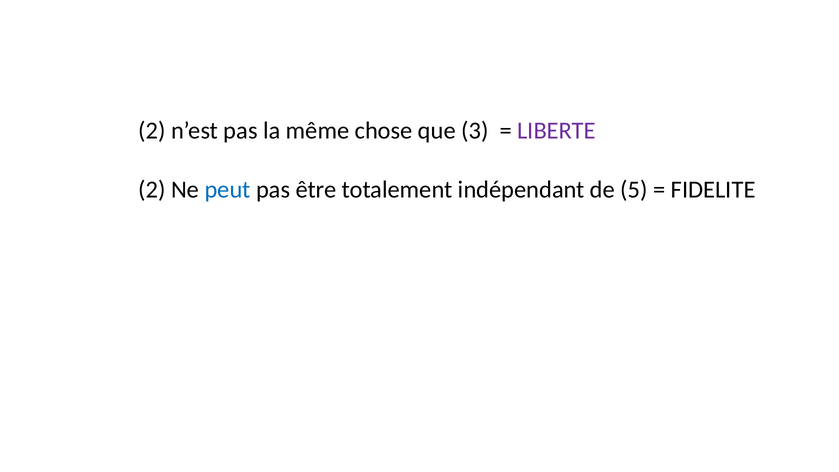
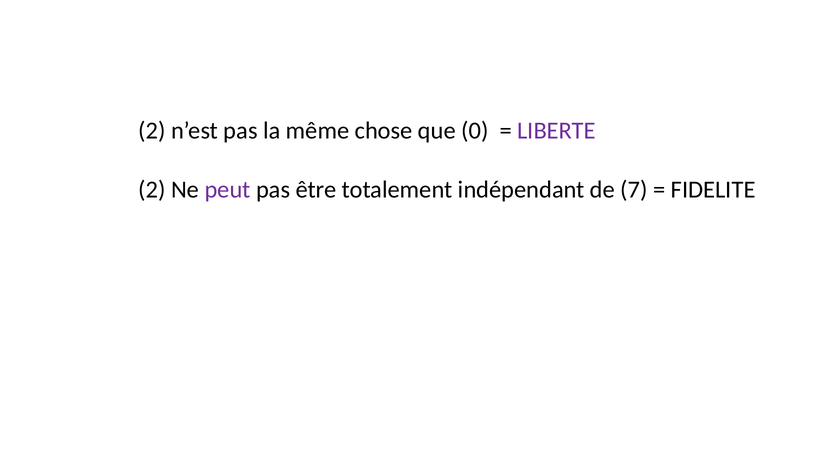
3: 3 -> 0 (475, 131)
peut colour: blue -> purple (228, 190)
5: 5 -> 7 (634, 190)
